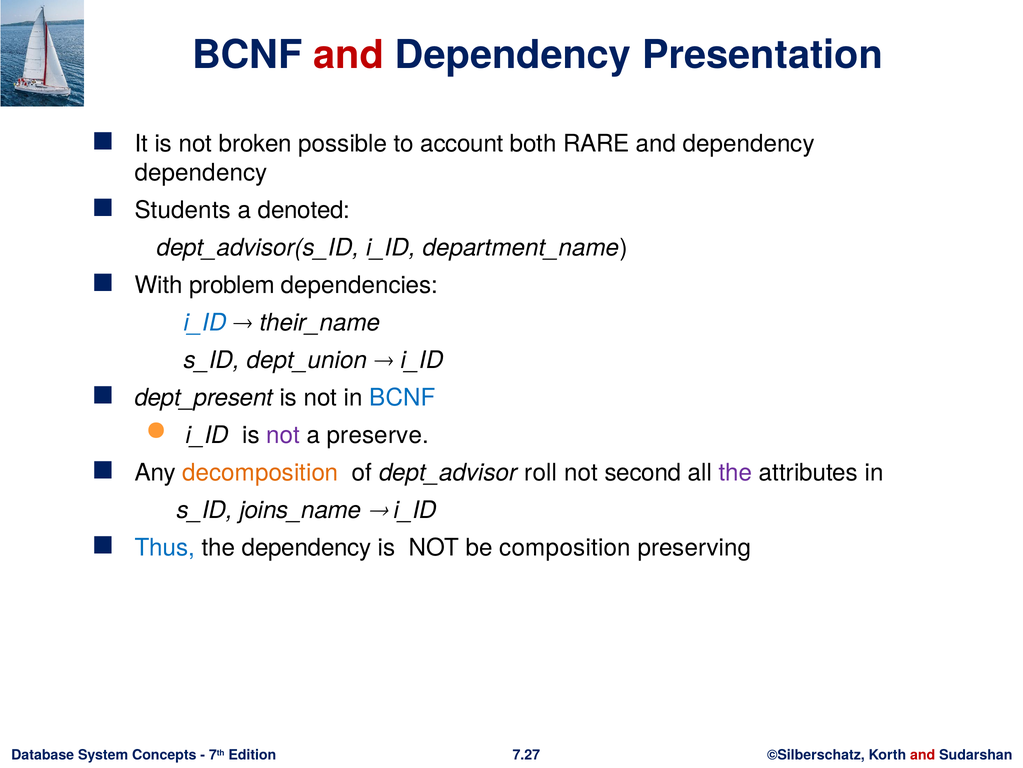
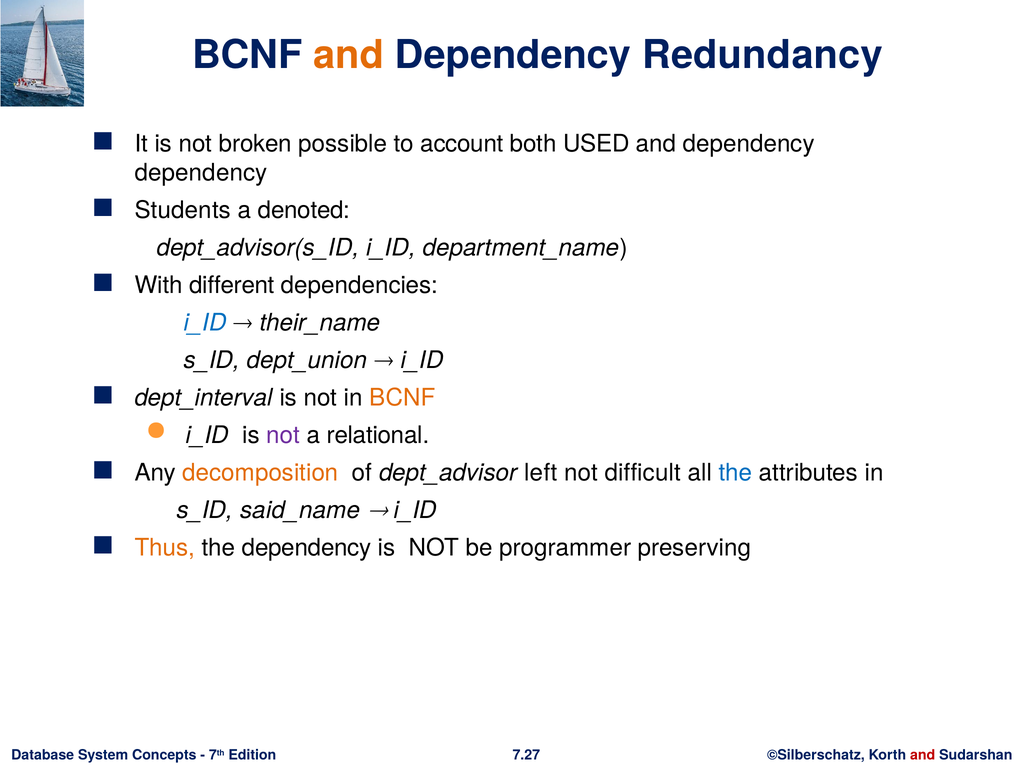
and colour: red -> orange (349, 55)
Presentation: Presentation -> Redundancy (762, 55)
RARE: RARE -> USED (596, 144)
problem: problem -> different (232, 285)
dept_present: dept_present -> dept_interval (204, 397)
BCNF colour: blue -> orange (402, 397)
preserve: preserve -> relational (378, 435)
roll: roll -> left (541, 472)
second: second -> difficult (643, 472)
the colour: purple -> blue (735, 472)
joins_name: joins_name -> said_name (300, 510)
Thus colour: blue -> orange (165, 547)
composition: composition -> programmer (565, 547)
